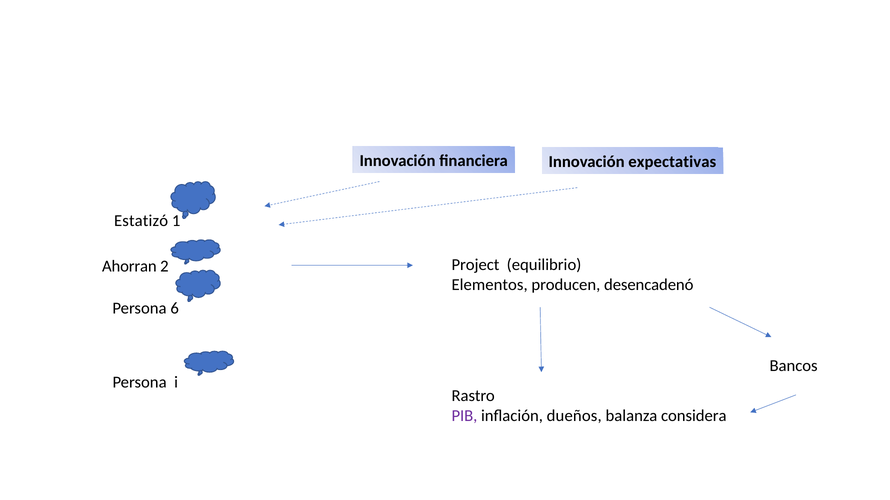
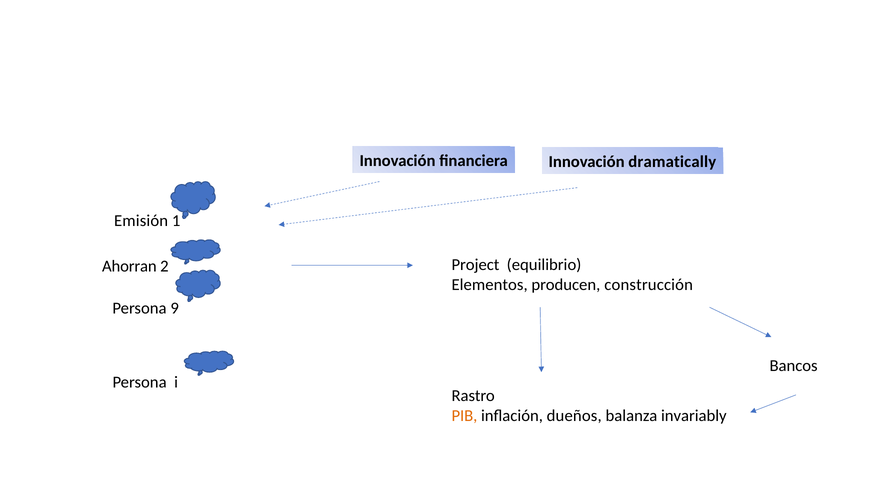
expectativas: expectativas -> dramatically (672, 162)
Estatizó: Estatizó -> Emisión (141, 221)
desencadenó: desencadenó -> construcción (649, 285)
6: 6 -> 9 (175, 309)
PIB colour: purple -> orange (464, 416)
considera: considera -> invariably (694, 416)
